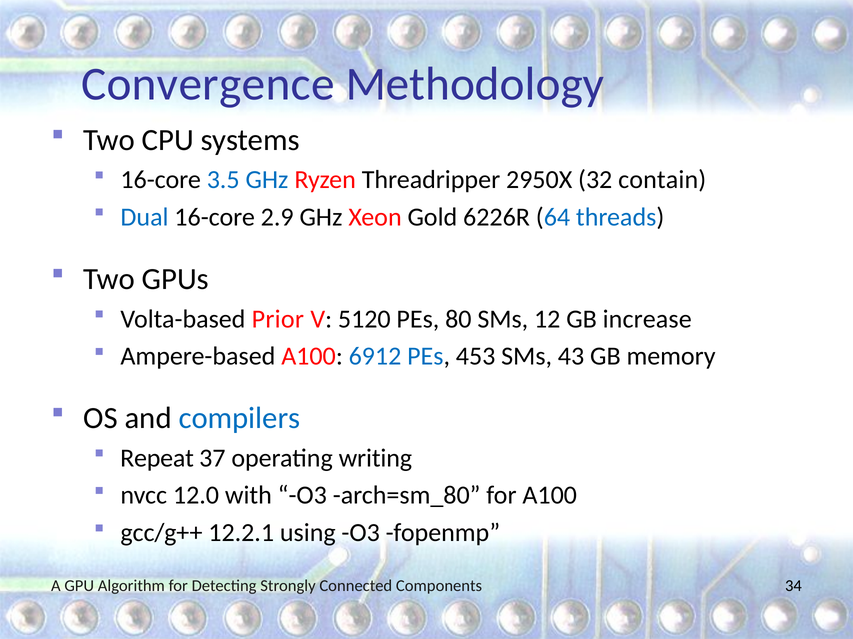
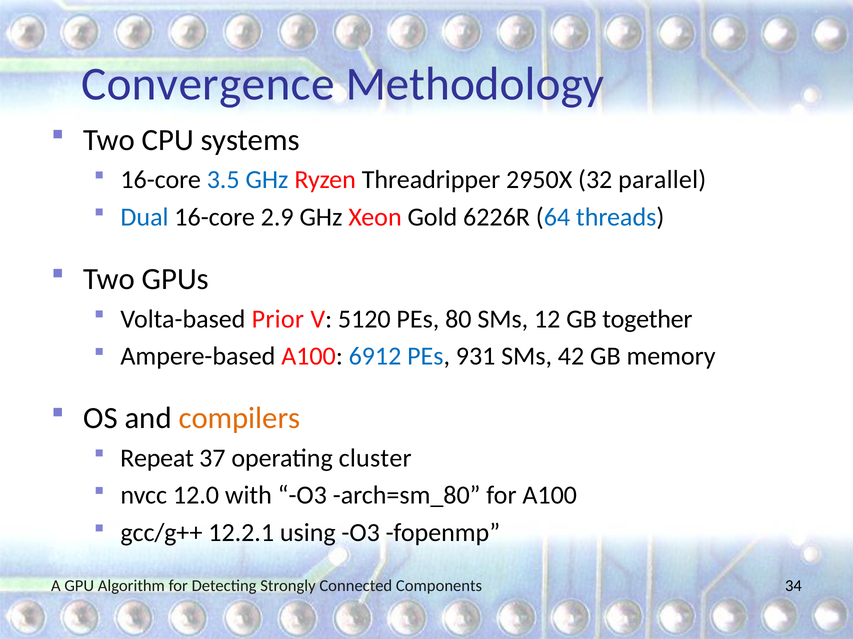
contain: contain -> parallel (662, 180)
increase: increase -> together (647, 319)
453: 453 -> 931 (476, 357)
43: 43 -> 42 (571, 357)
compilers colour: blue -> orange (240, 419)
writing: writing -> cluster (375, 459)
